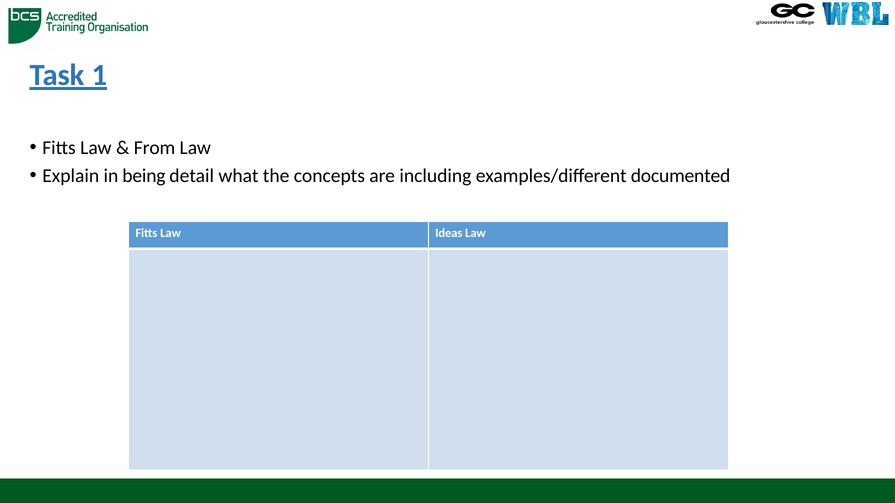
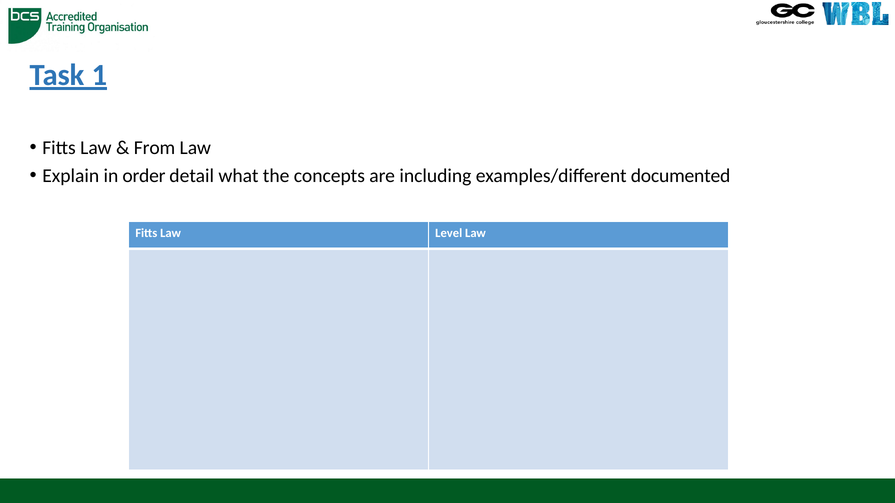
being: being -> order (144, 176)
Ideas: Ideas -> Level (449, 233)
